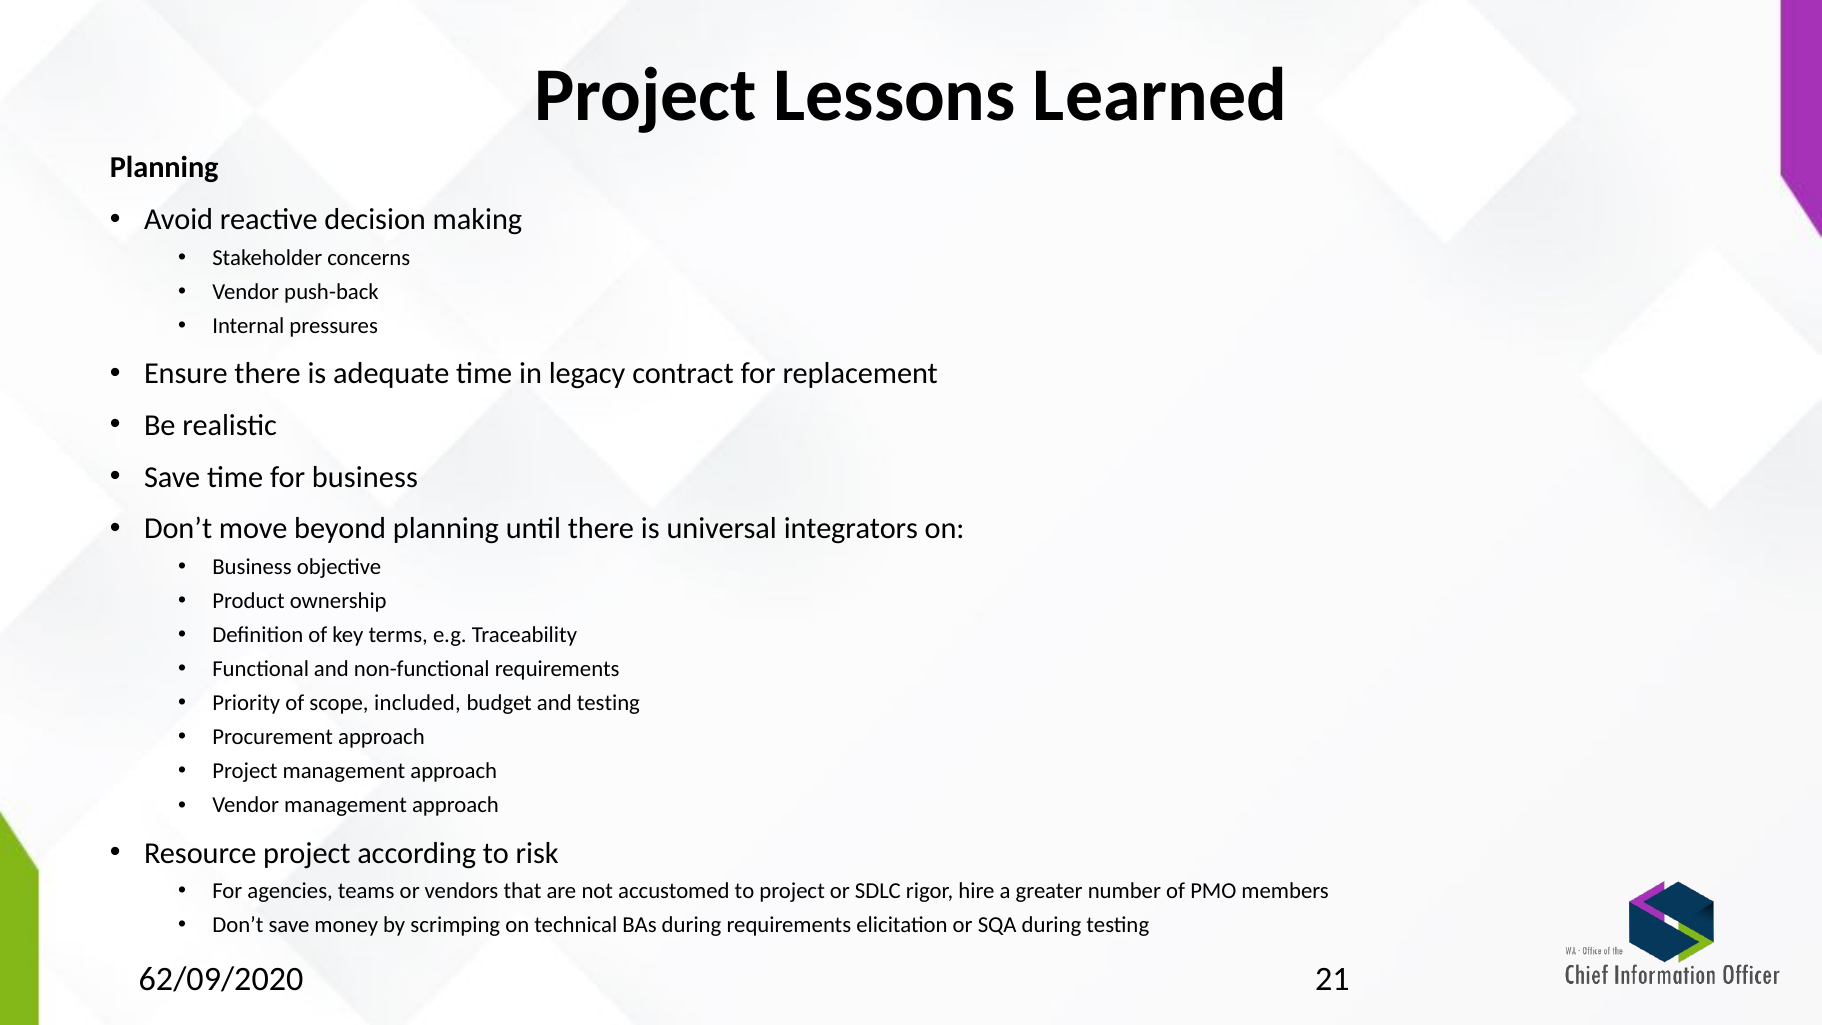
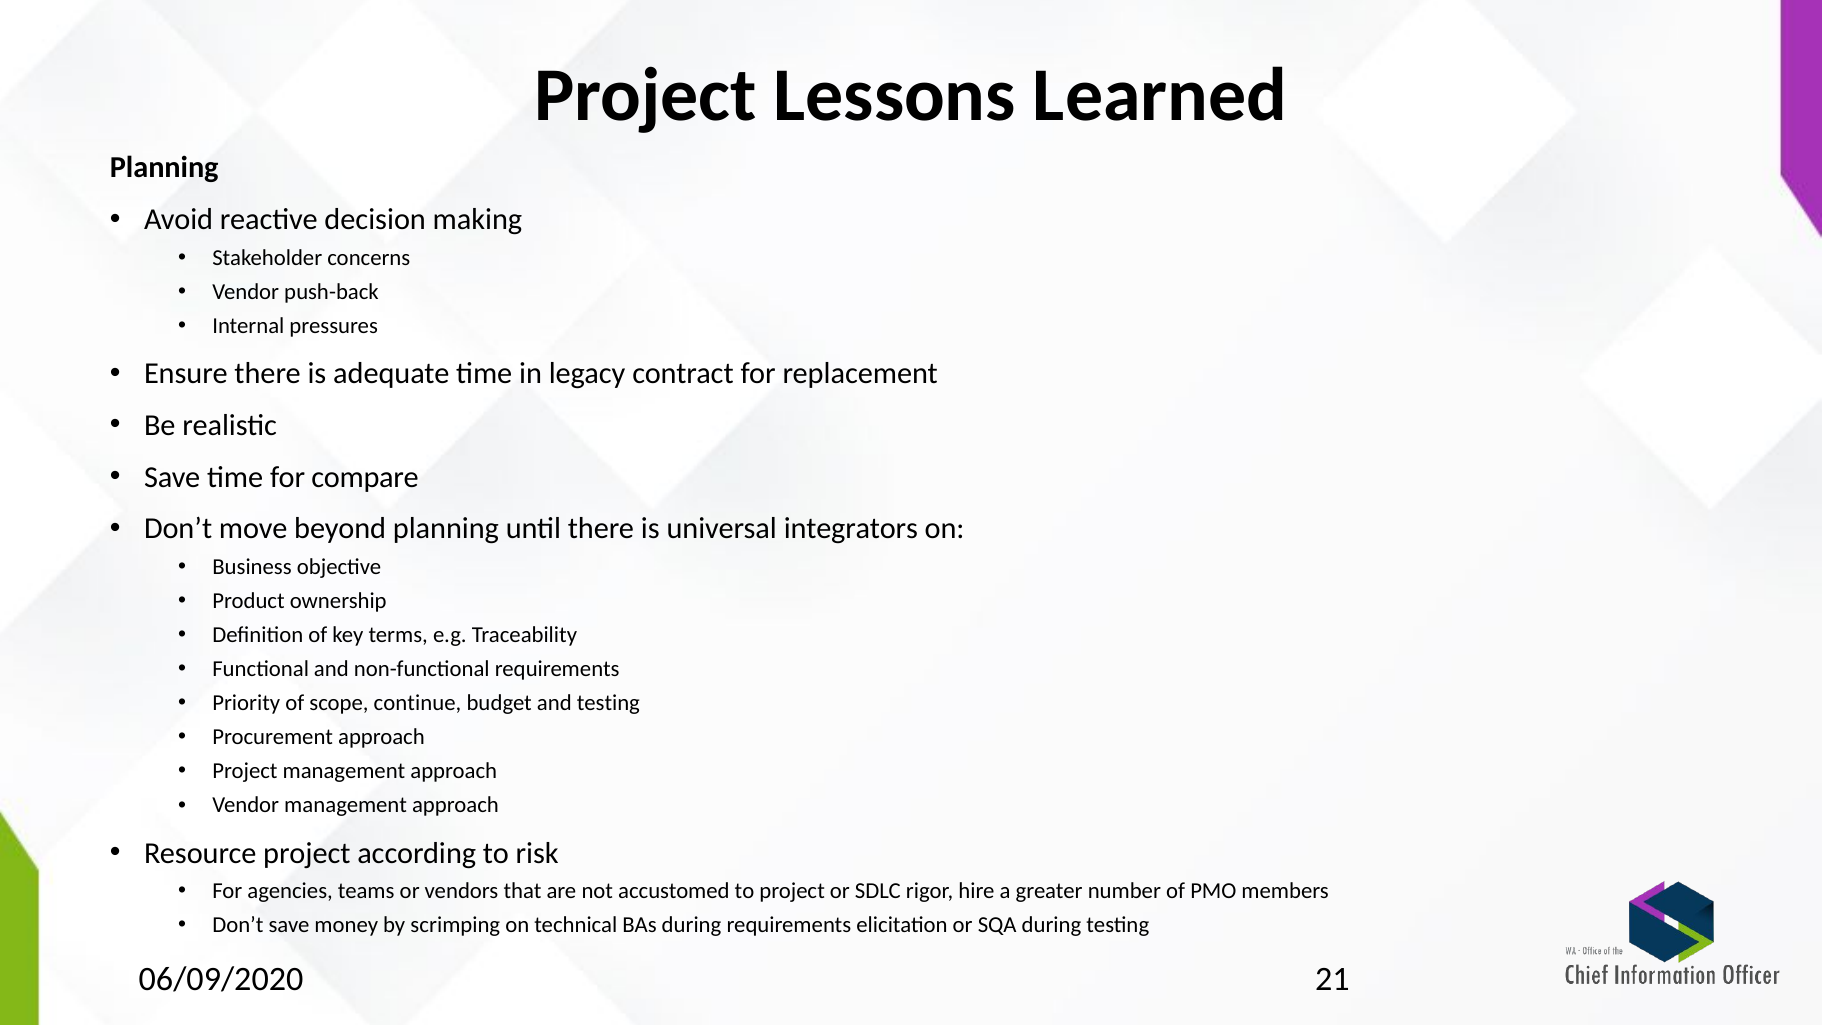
for business: business -> compare (365, 477)
included: included -> continue (418, 703)
62/09/2020: 62/09/2020 -> 06/09/2020 (221, 980)
